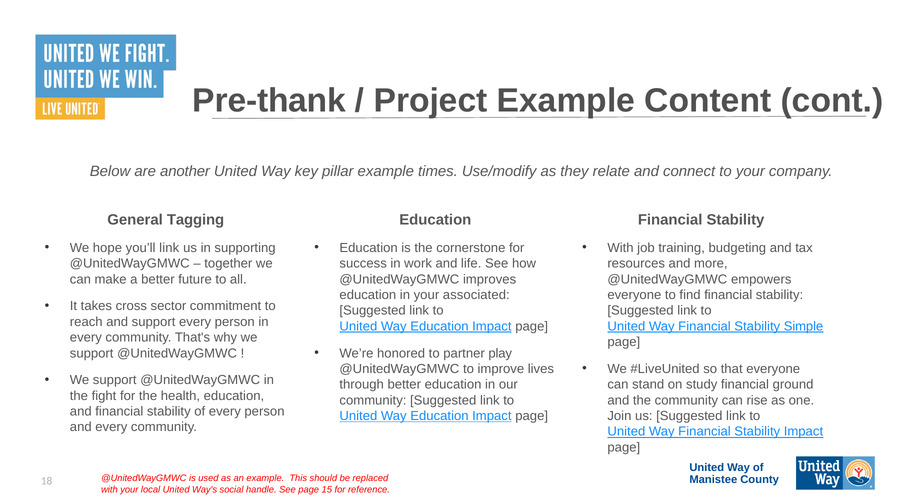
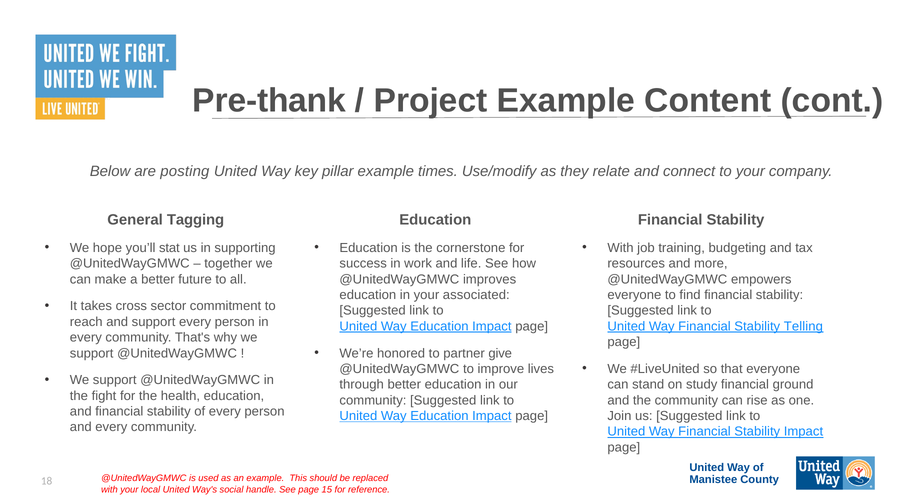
another: another -> posting (185, 171)
you’ll link: link -> stat (169, 248)
Simple: Simple -> Telling (803, 327)
play: play -> give (500, 354)
